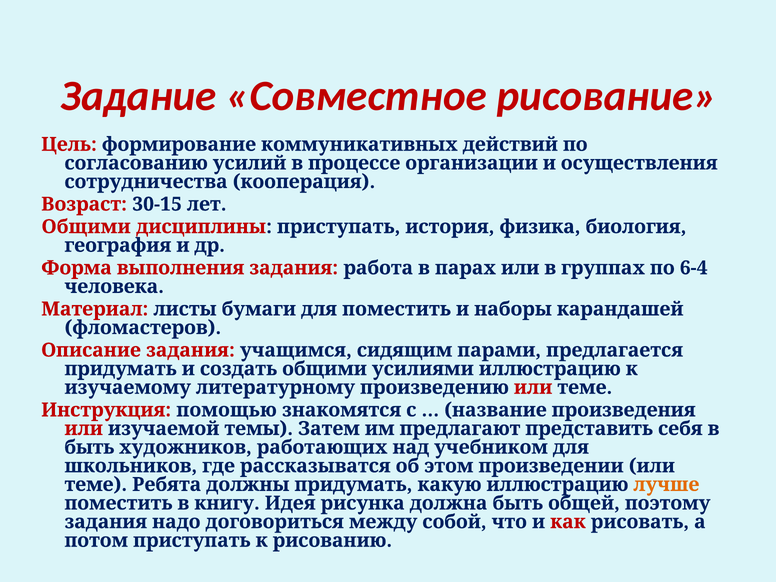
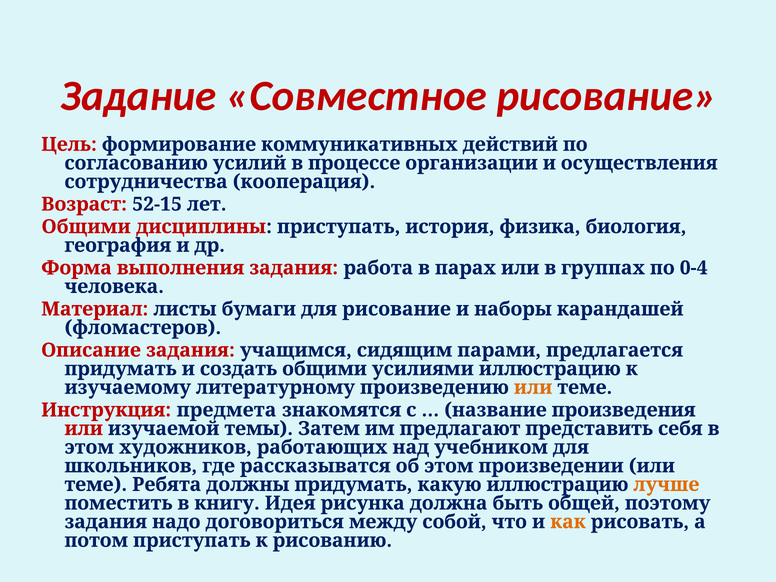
30-15: 30-15 -> 52-15 (157, 204)
6-4: 6-4 -> 0-4 (694, 268)
для поместить: поместить -> рисование (397, 309)
или colour: red -> orange (533, 387)
помощью: помощью -> предмета (227, 410)
быть: быть -> этом (89, 447)
как colour: red -> orange (568, 522)
